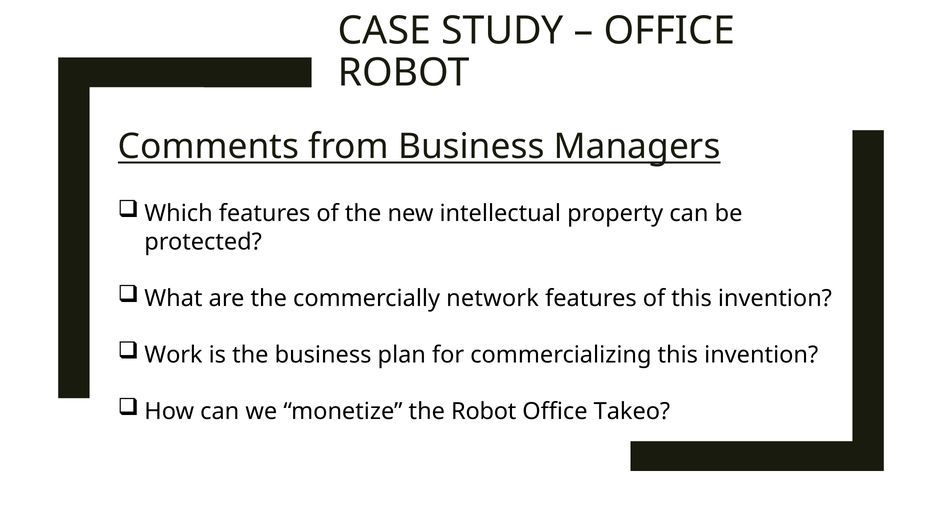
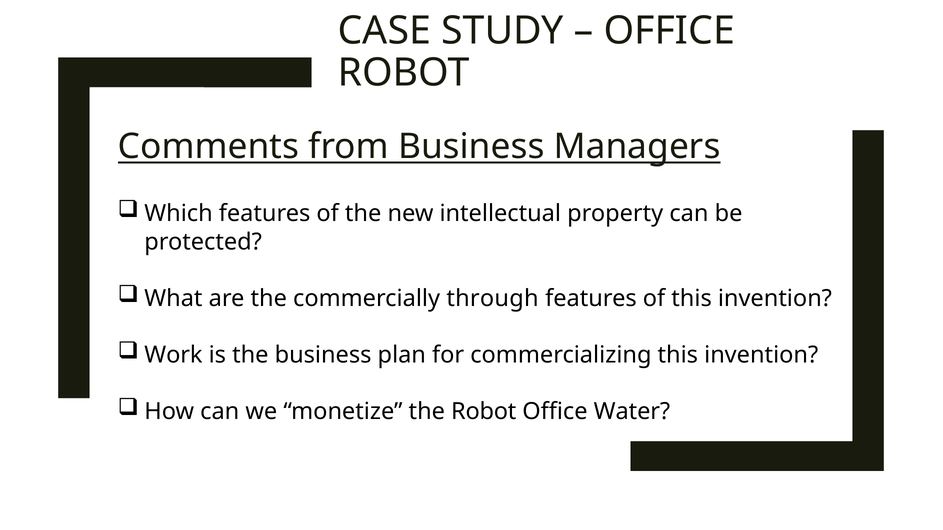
network: network -> through (493, 299)
Takeo: Takeo -> Water (632, 412)
